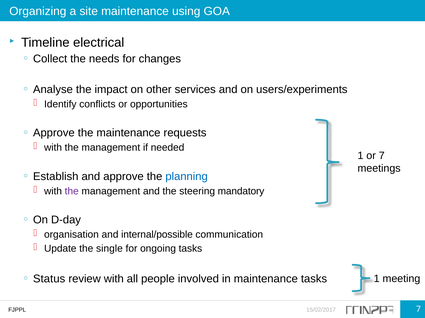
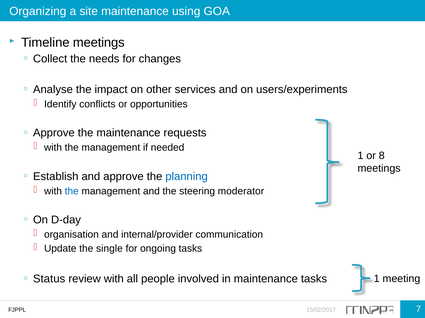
Timeline electrical: electrical -> meetings (99, 43)
or 7: 7 -> 8 (382, 156)
the colour: purple -> blue (72, 192)
mandatory: mandatory -> moderator (241, 192)
internal/possible: internal/possible -> internal/provider (157, 235)
